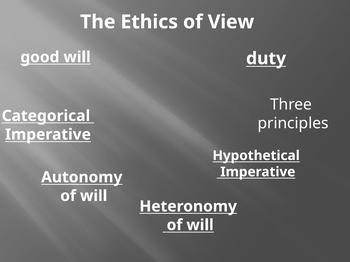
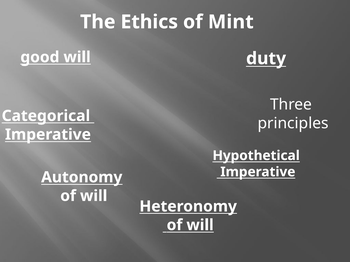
View: View -> Mint (231, 22)
